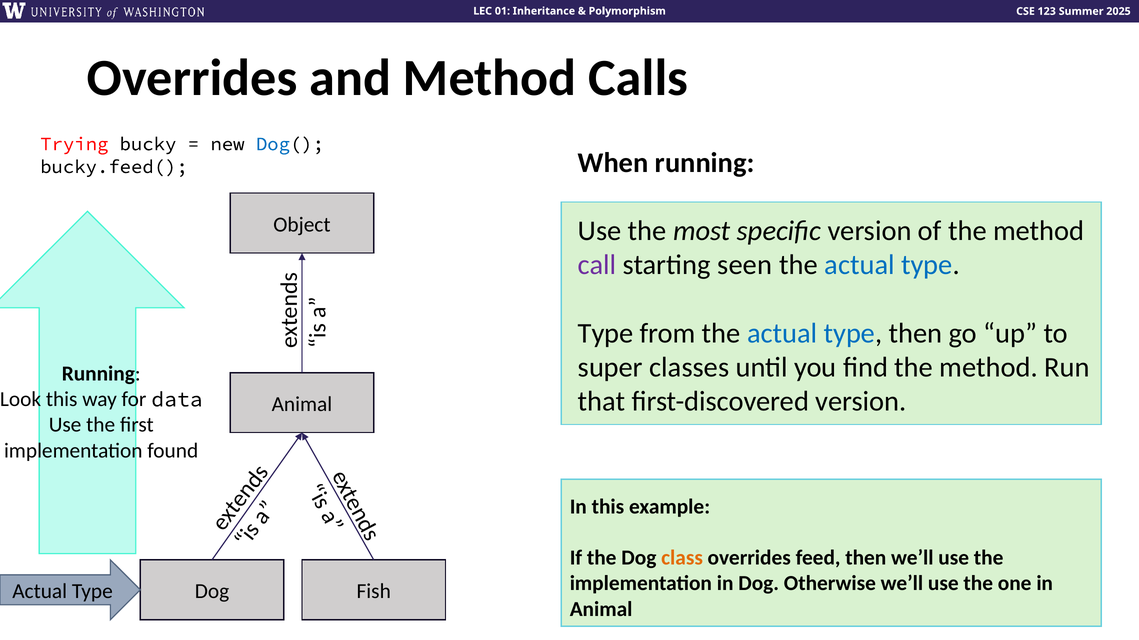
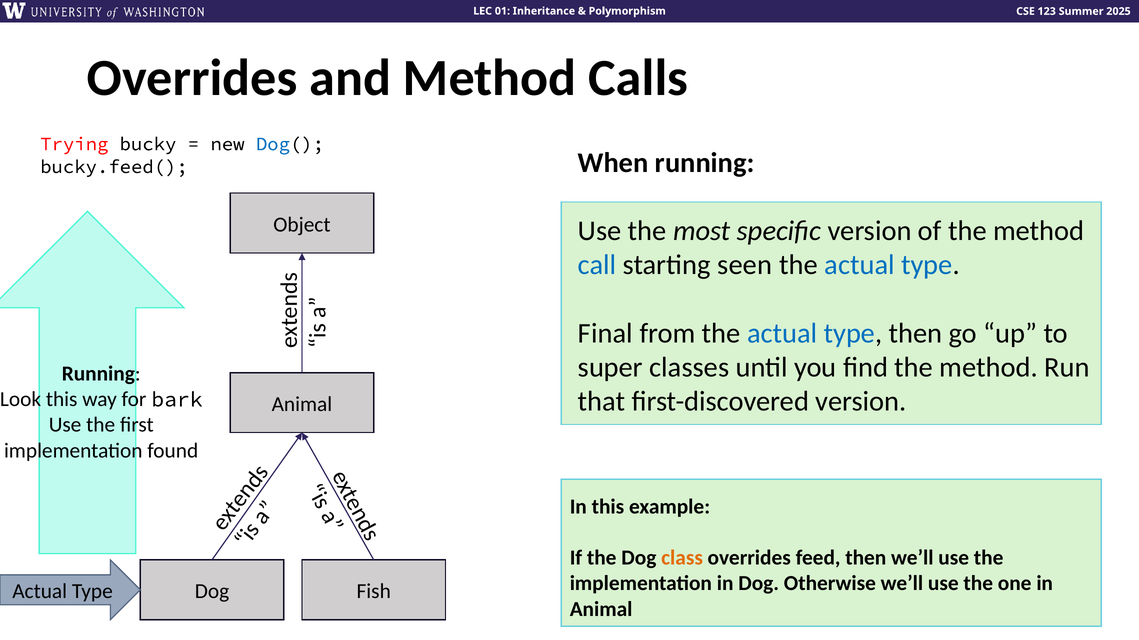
call colour: purple -> blue (597, 265)
Type: Type -> Final (605, 334)
data: data -> bark (177, 400)
